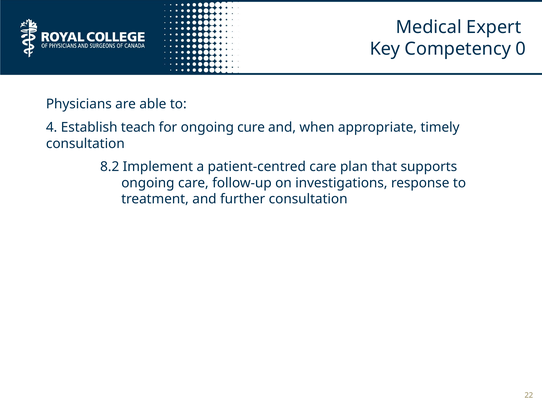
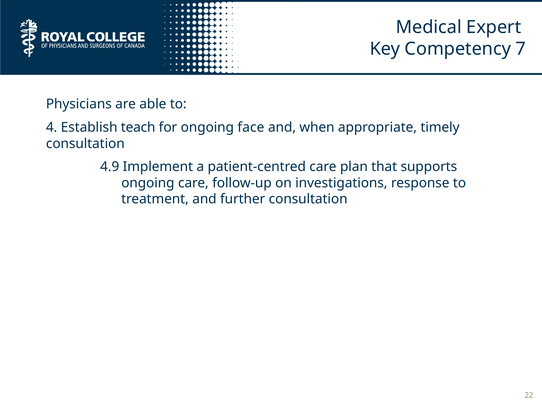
0: 0 -> 7 (521, 49)
cure: cure -> face (251, 127)
8.2: 8.2 -> 4.9 (110, 166)
